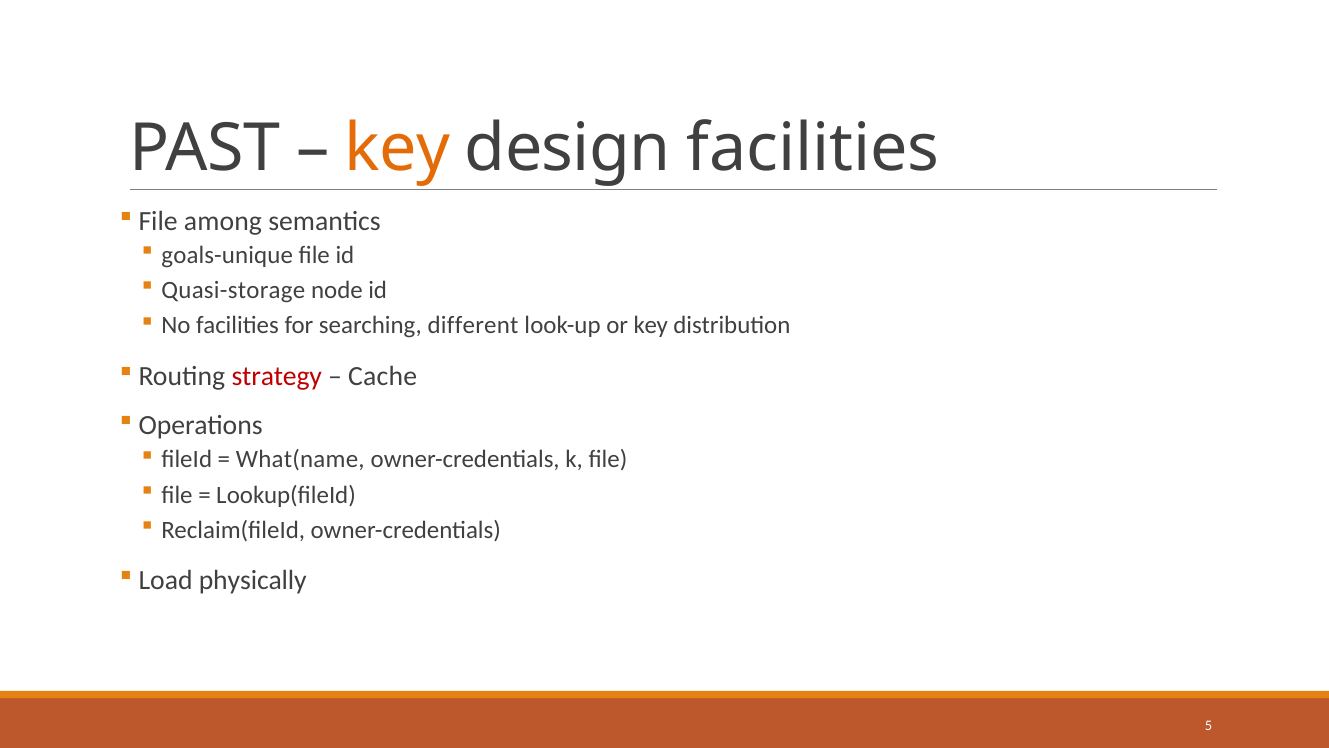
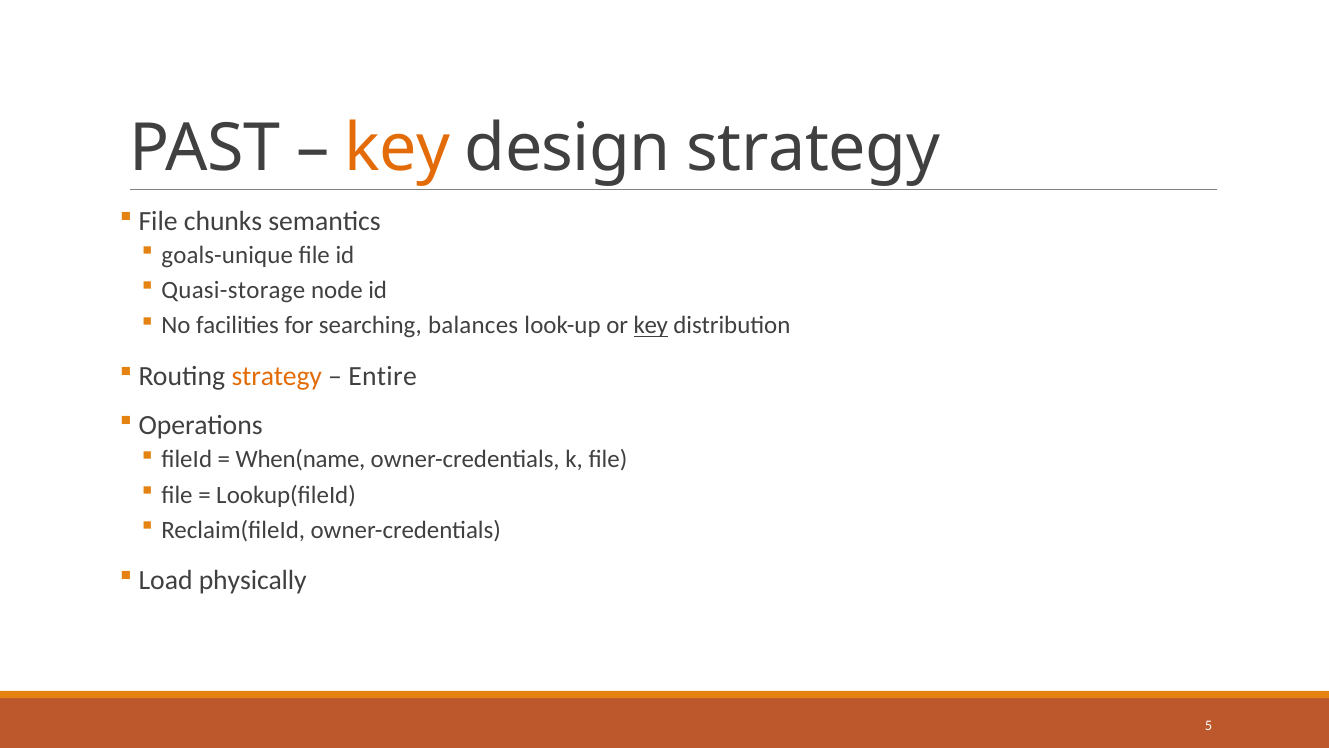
design facilities: facilities -> strategy (813, 149)
among: among -> chunks (223, 221)
different: different -> balances (473, 325)
key underline: none -> present (651, 325)
strategy colour: red -> orange (277, 376)
Cache: Cache -> Entire (383, 376)
What(name: What(name -> When(name (300, 459)
